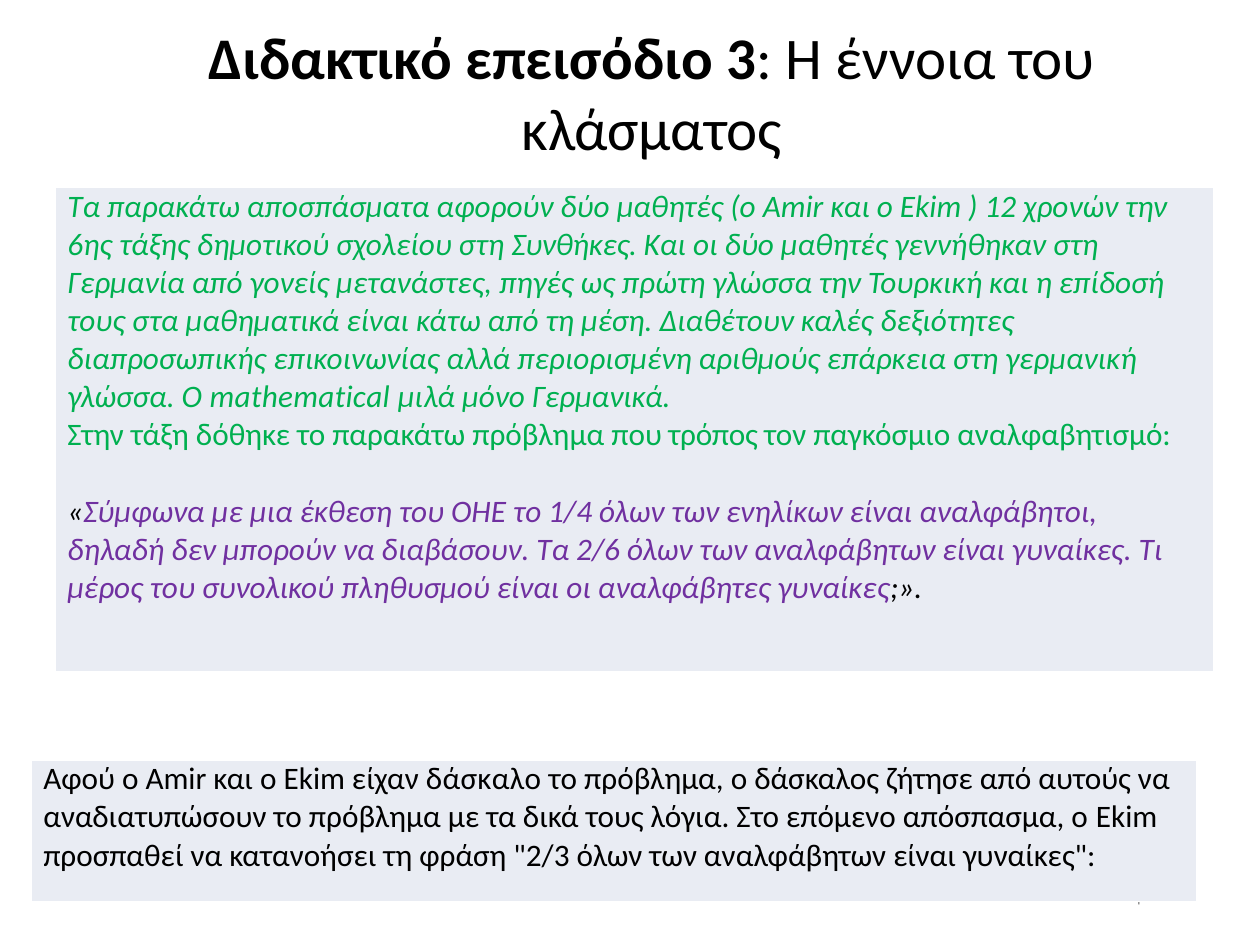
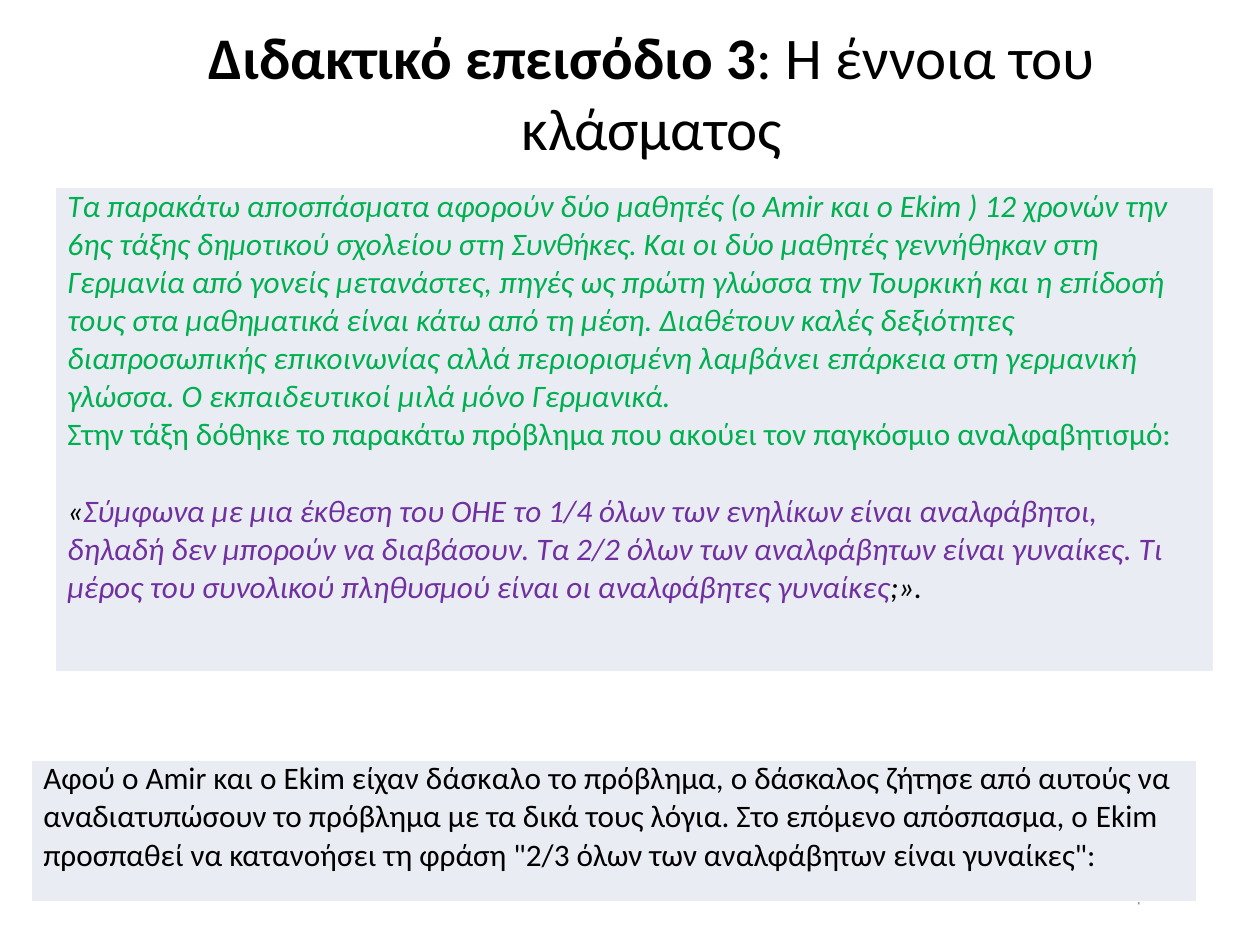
αριθμούς: αριθμούς -> λαμβάνει (759, 359)
mathematical: mathematical -> εκπαιδευτικοί (300, 397)
τρόπος: τρόπος -> ακούει (713, 435)
2/6: 2/6 -> 2/2 (598, 550)
